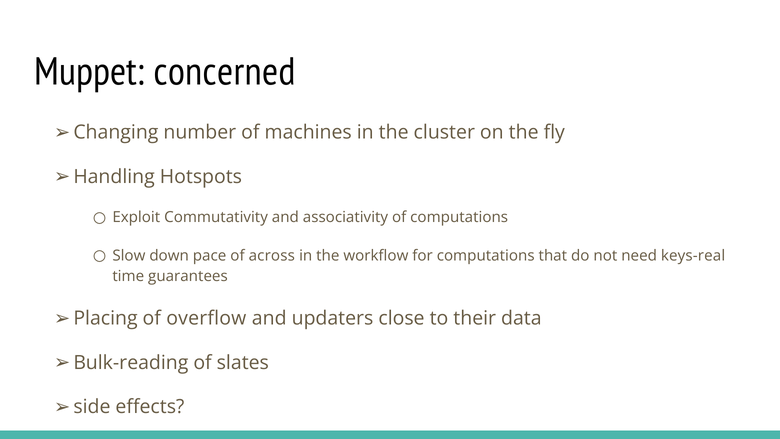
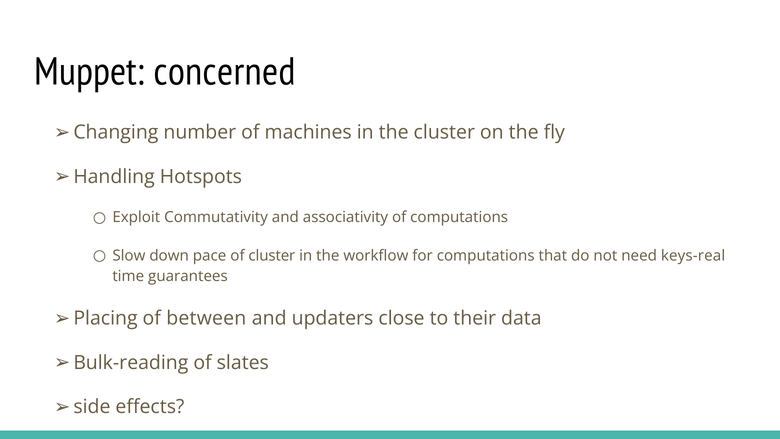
of across: across -> cluster (272, 255)
overflow: overflow -> between (206, 318)
